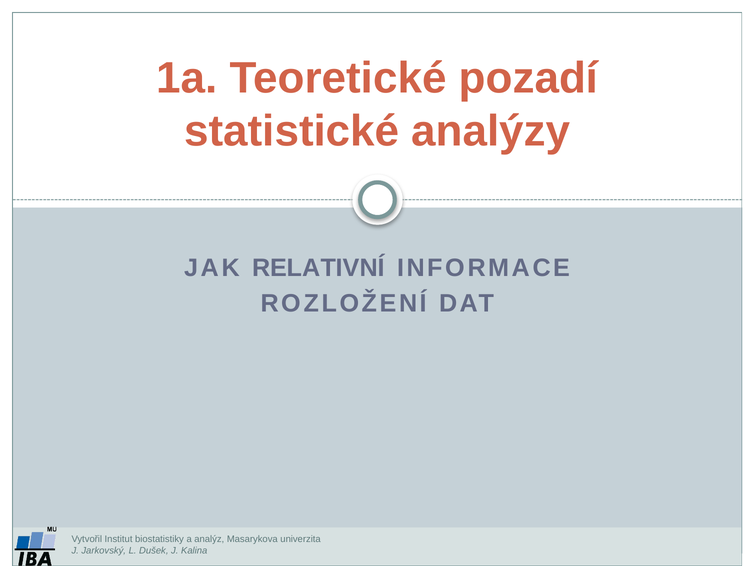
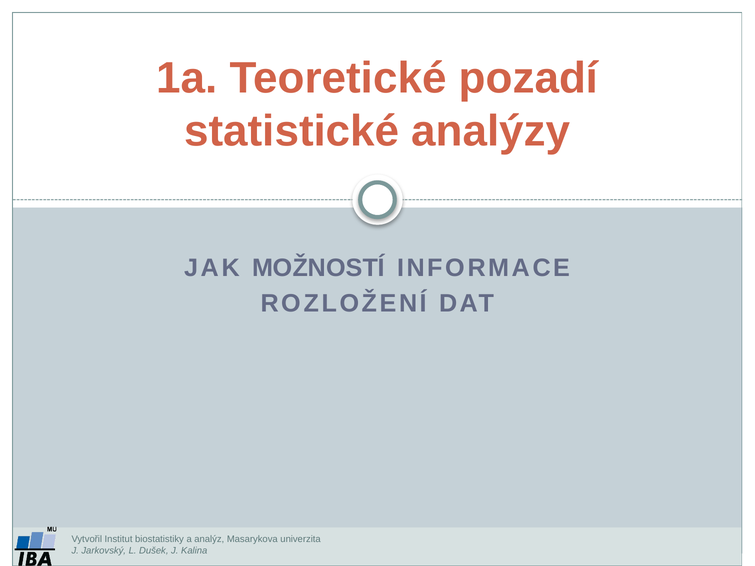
RELATIVNÍ: RELATIVNÍ -> MOŽNOSTÍ (318, 268)
